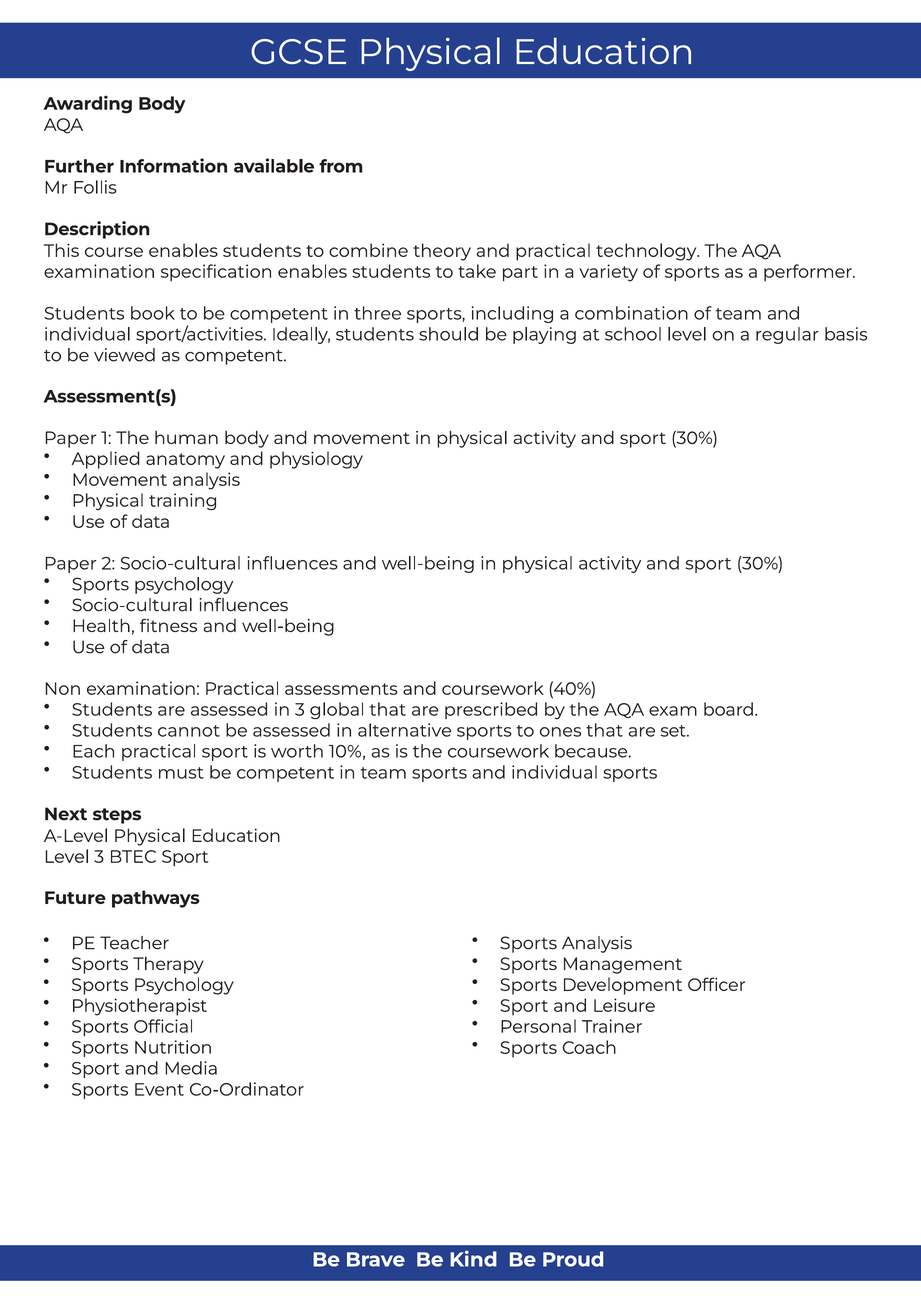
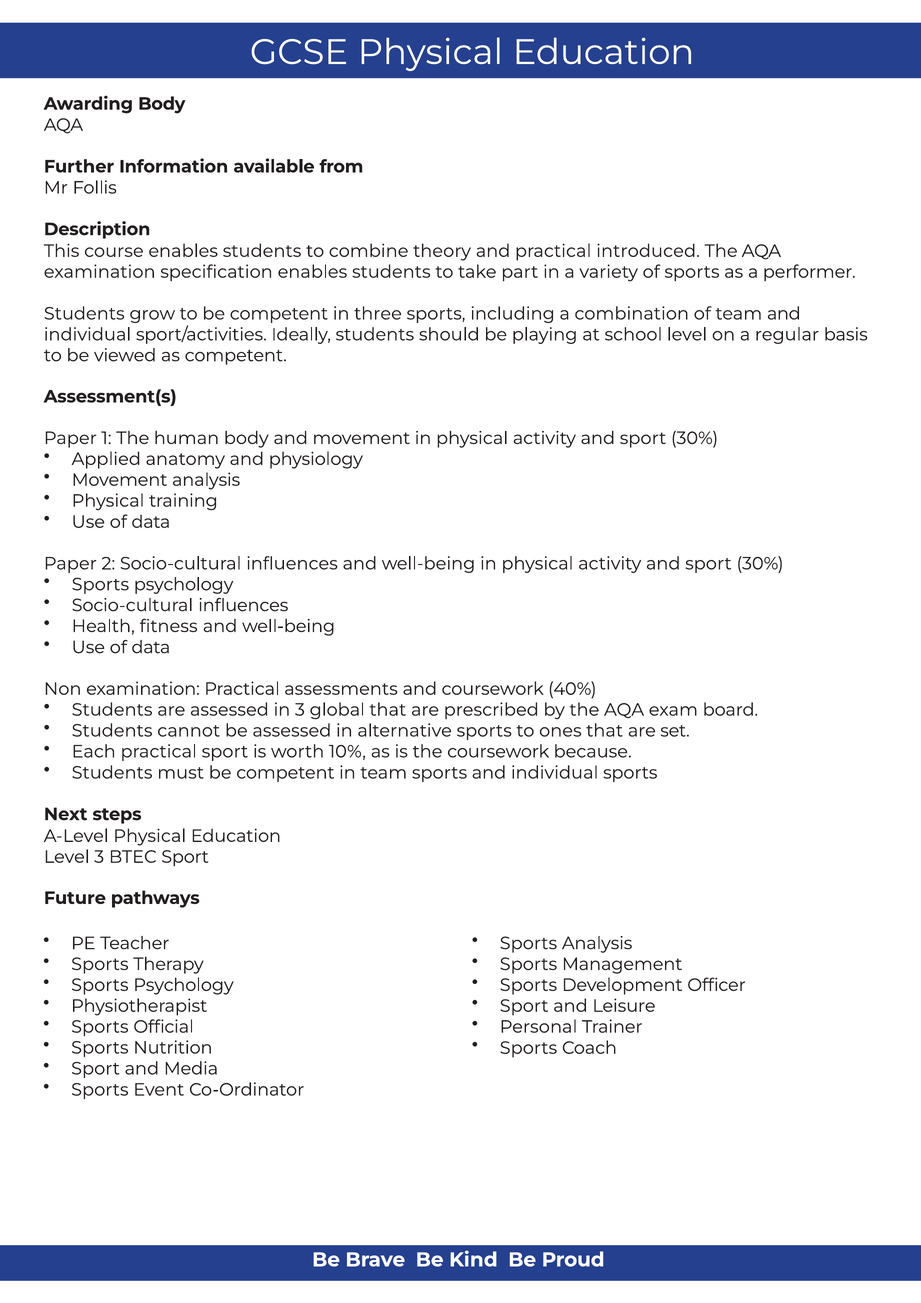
technology: technology -> introduced (648, 251)
book: book -> grow (152, 314)
